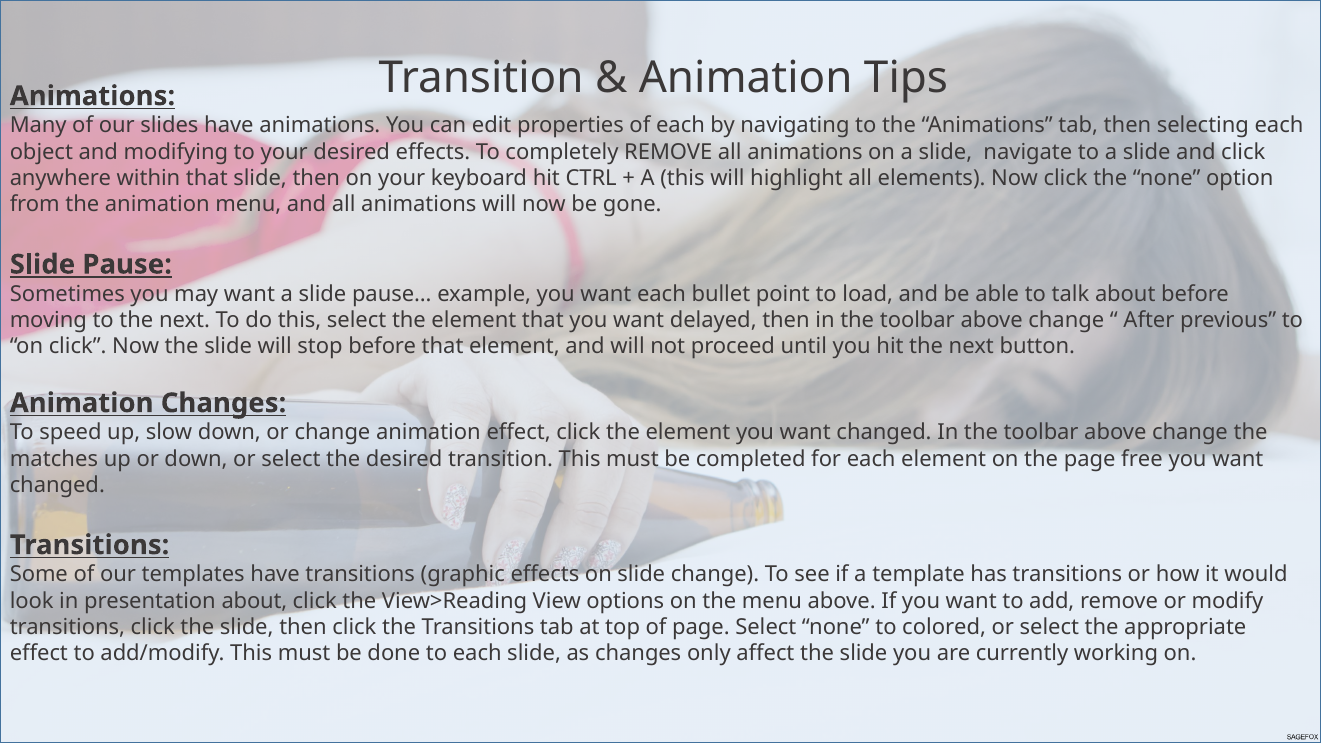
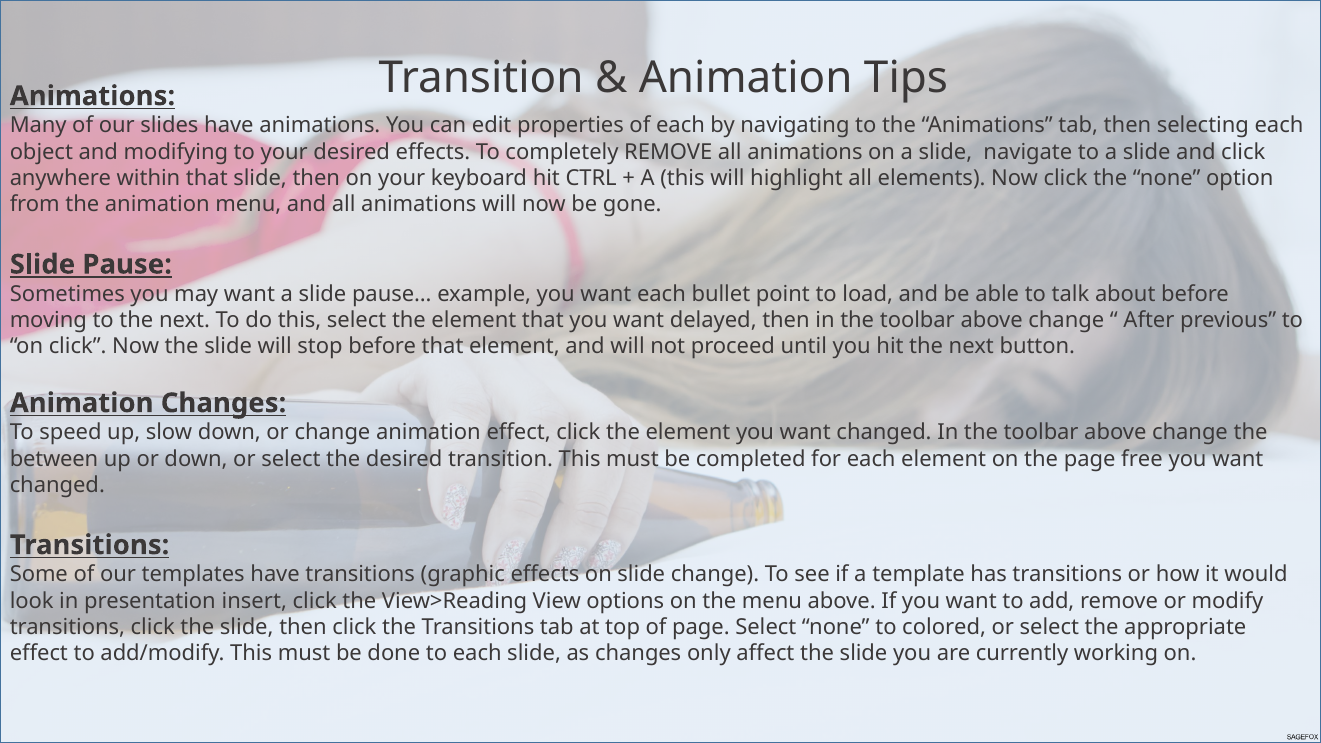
matches: matches -> between (54, 459)
presentation about: about -> insert (254, 601)
